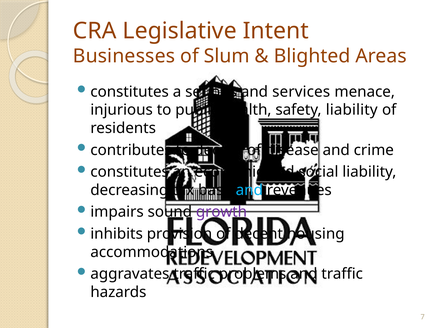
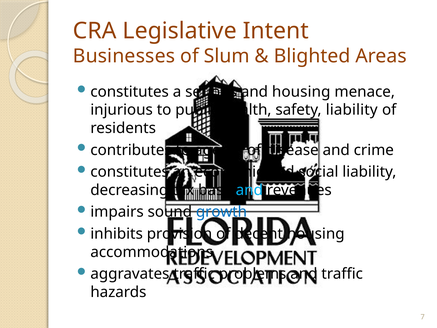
and services: services -> housing (301, 92)
to decent: decent -> agents (219, 150)
growth colour: purple -> blue (221, 212)
